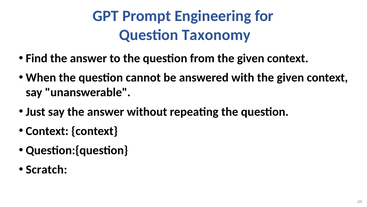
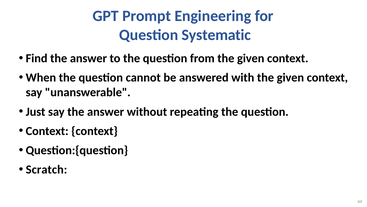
Taxonomy: Taxonomy -> Systematic (216, 35)
